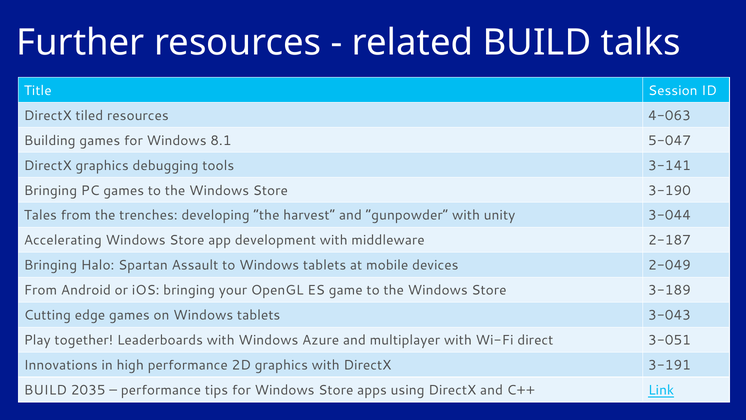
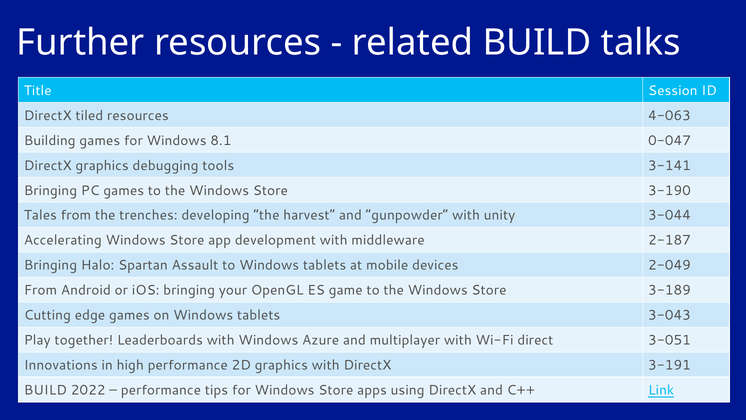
5-047: 5-047 -> 0-047 (670, 140)
2035: 2035 -> 2022 (88, 390)
